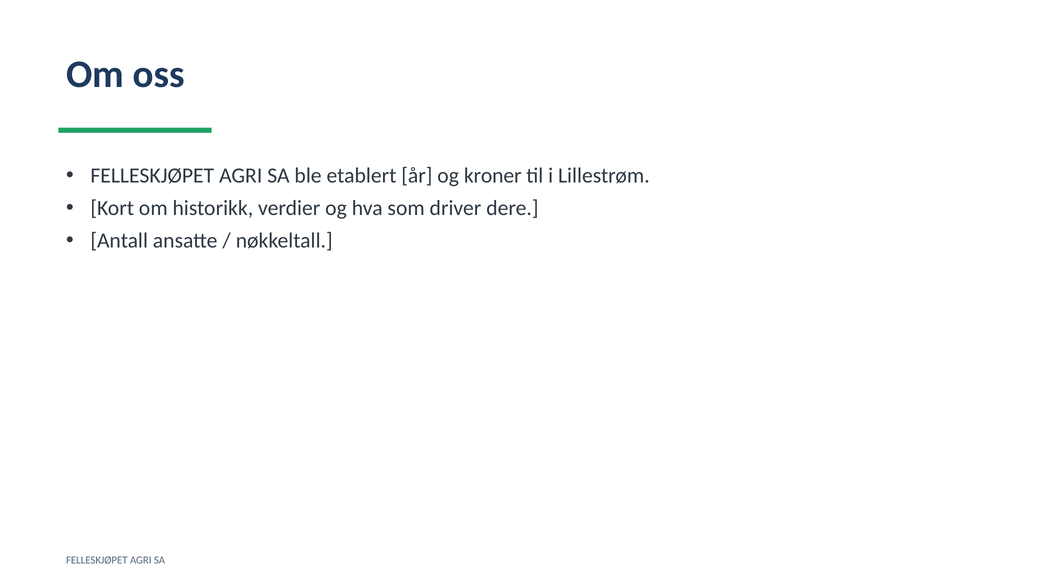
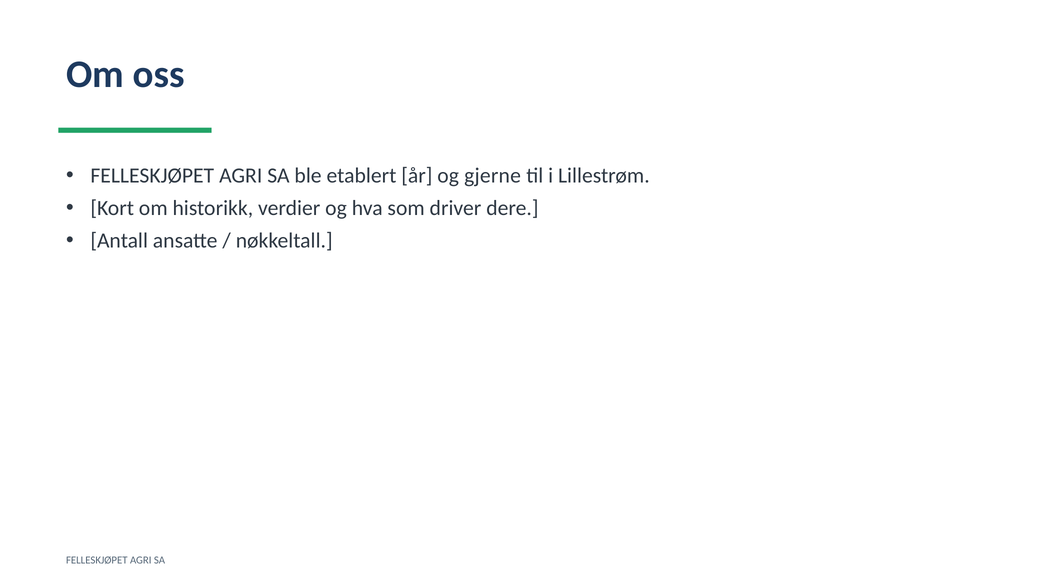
kroner: kroner -> gjerne (493, 176)
